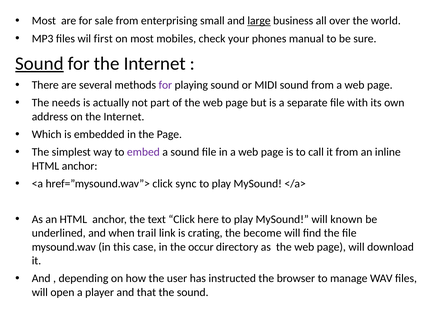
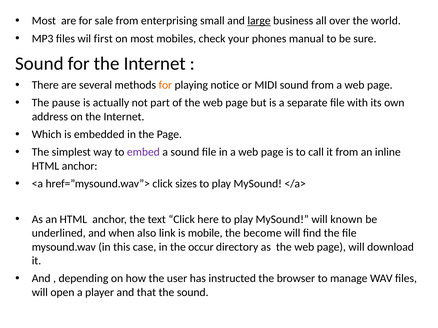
Sound underline: present -> none (39, 64)
for colour: purple -> orange (165, 85)
playing sound: sound -> notice (225, 85)
needs: needs -> pause (66, 103)
sync: sync -> sizes (186, 184)
trail: trail -> also (147, 233)
crating: crating -> mobile (205, 233)
